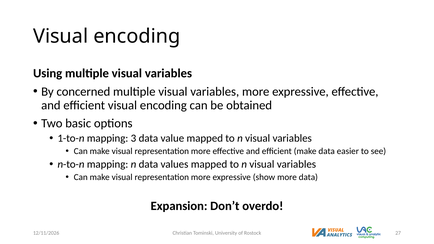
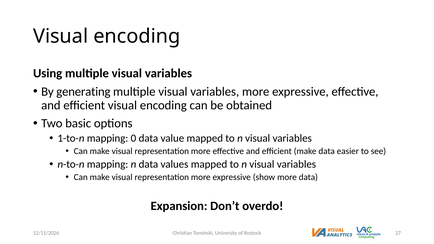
concerned: concerned -> generating (83, 92)
3: 3 -> 0 (133, 138)
